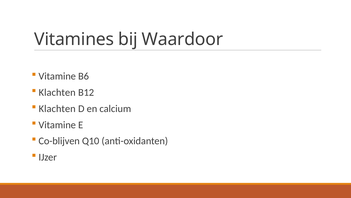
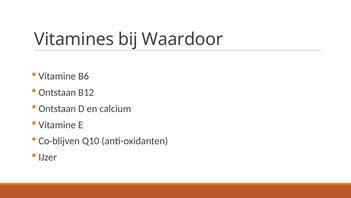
Klachten: Klachten -> Ontstaan (57, 92)
Klachten: Klachten -> Ontstaan (57, 108)
